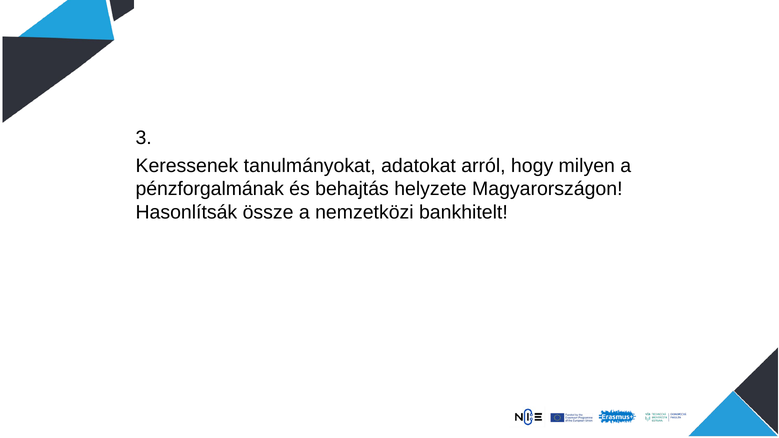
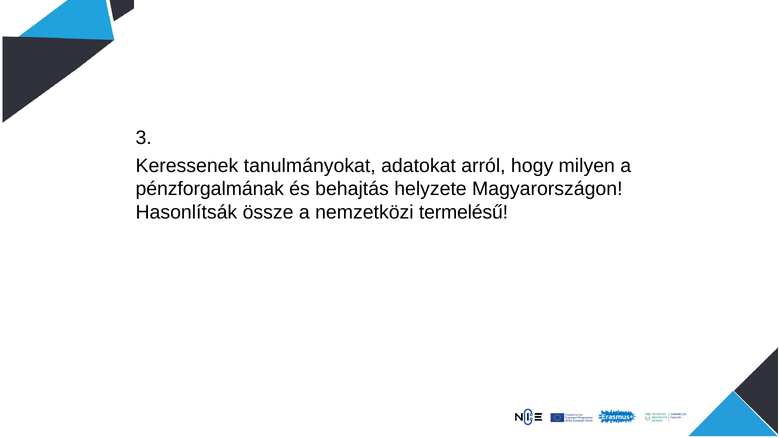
bankhitelt: bankhitelt -> termelésű (464, 213)
